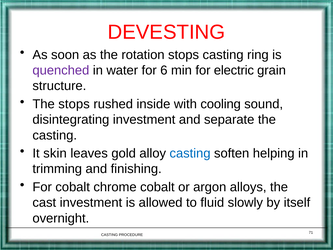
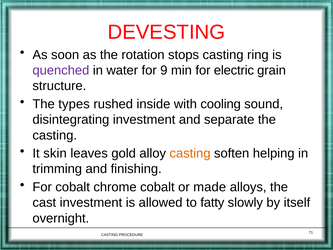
6: 6 -> 9 (164, 70)
The stops: stops -> types (74, 104)
casting colour: blue -> orange (190, 153)
argon: argon -> made (210, 187)
fluid: fluid -> fatty (212, 202)
